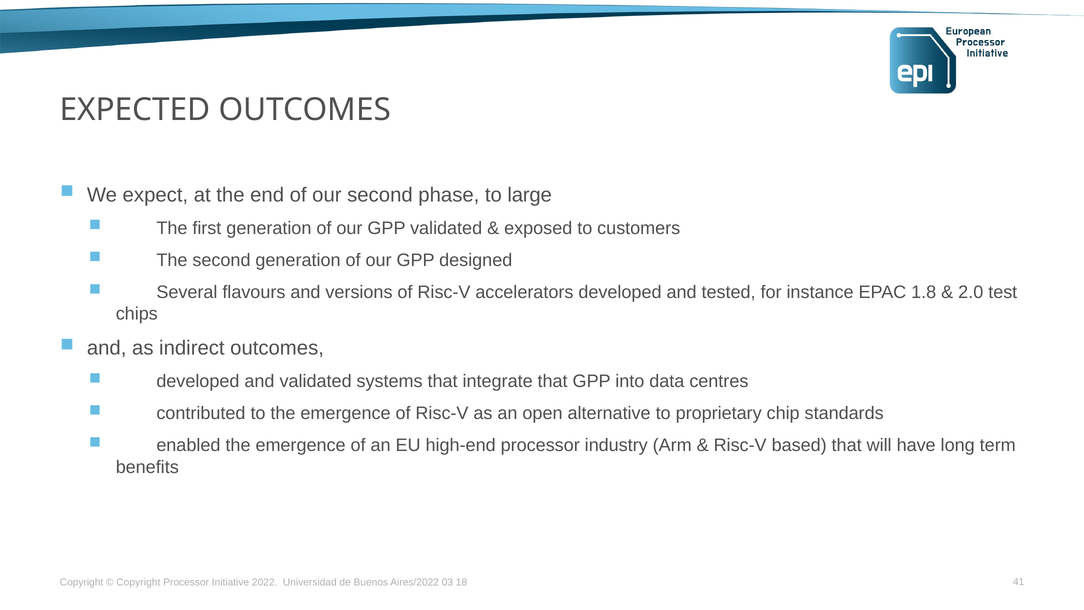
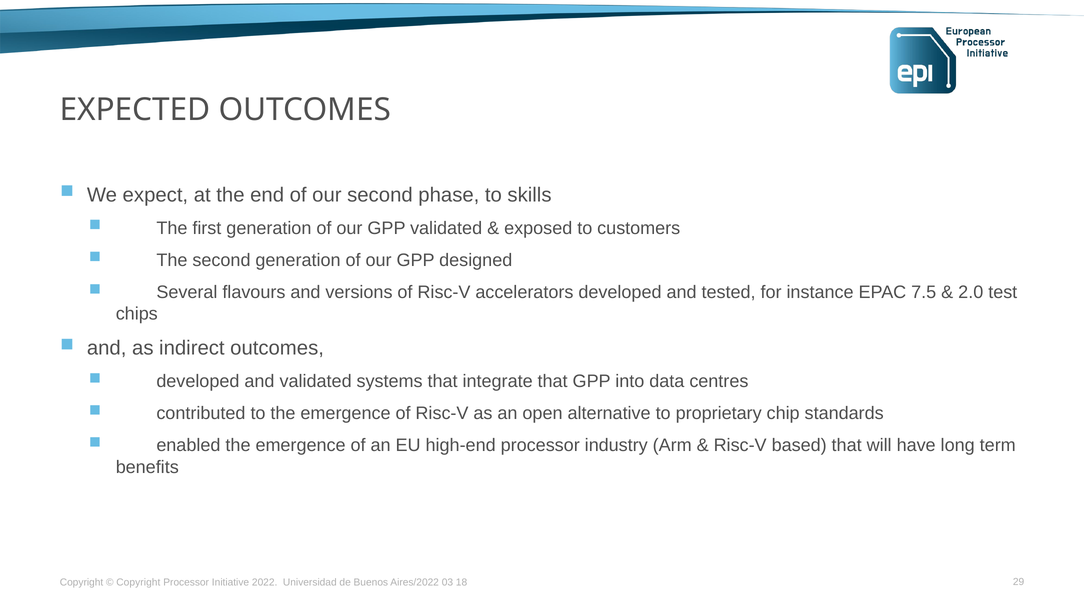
large: large -> skills (530, 195)
1.8: 1.8 -> 7.5 (924, 292)
41: 41 -> 29 (1019, 582)
